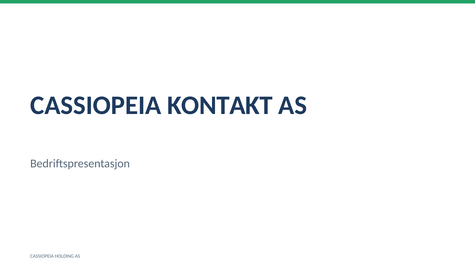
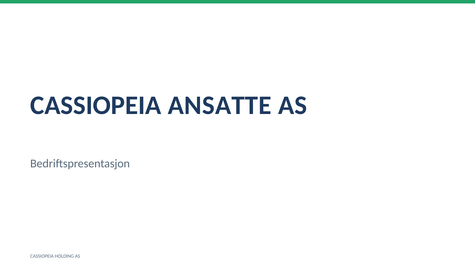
KONTAKT: KONTAKT -> ANSATTE (220, 105)
